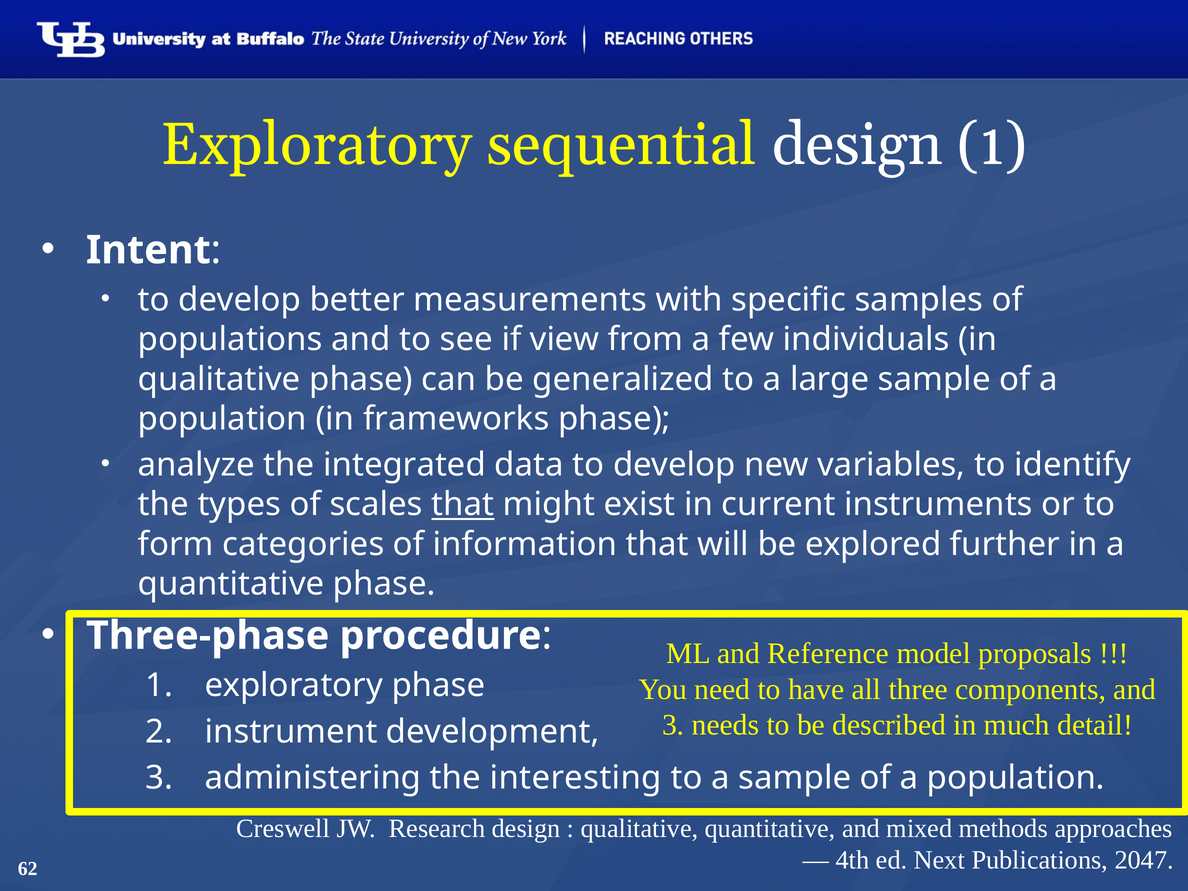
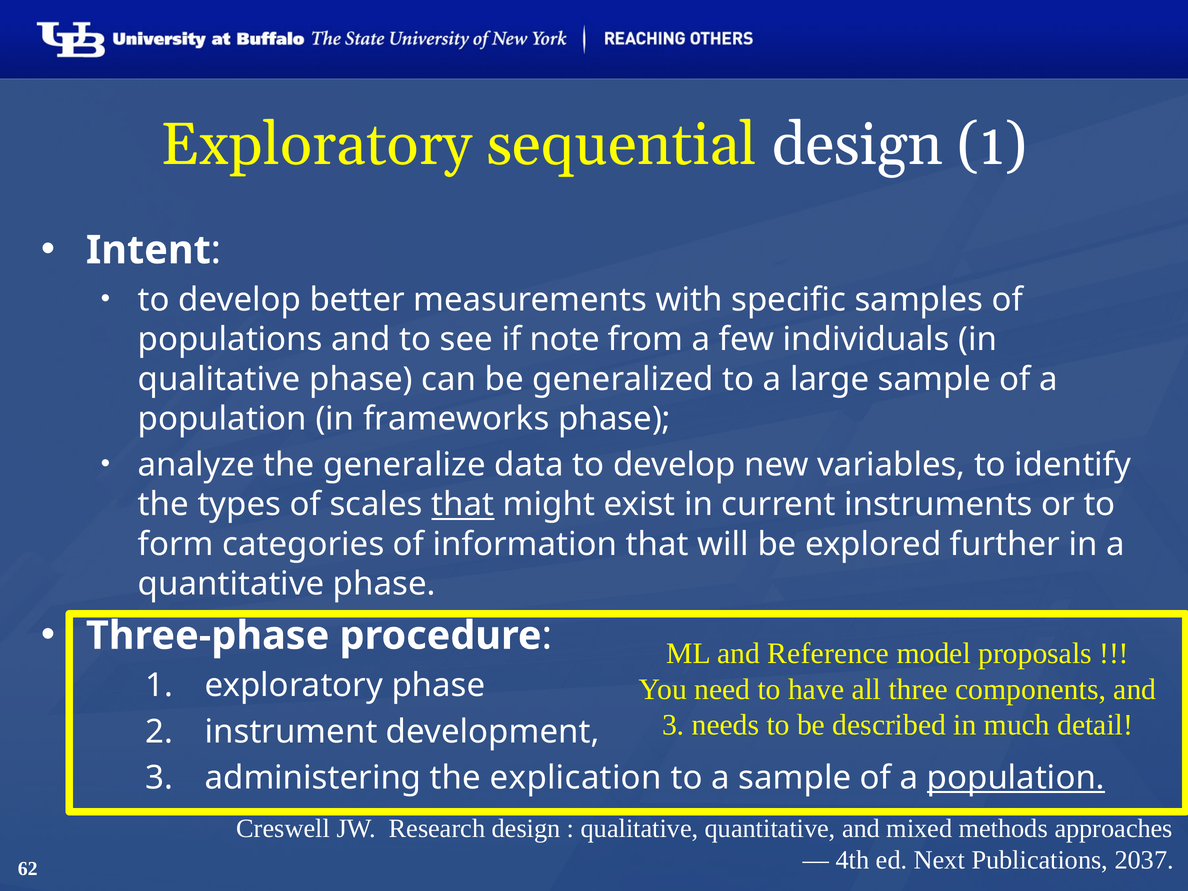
view: view -> note (565, 340)
integrated: integrated -> generalize (404, 465)
interesting: interesting -> explication (576, 778)
population underline: none -> present (1016, 778)
2047: 2047 -> 2037 (1144, 860)
